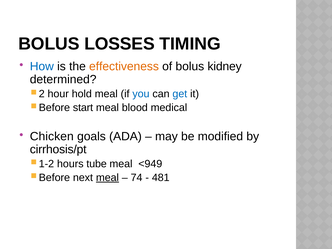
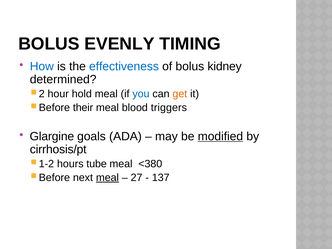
LOSSES: LOSSES -> EVENLY (119, 44)
effectiveness colour: orange -> blue (124, 66)
get colour: blue -> orange (180, 94)
start: start -> their (83, 108)
medical: medical -> triggers (169, 108)
Chicken: Chicken -> Glargine (52, 136)
modified underline: none -> present (220, 136)
<949: <949 -> <380 (150, 164)
74: 74 -> 27 (137, 178)
481: 481 -> 137 (161, 178)
